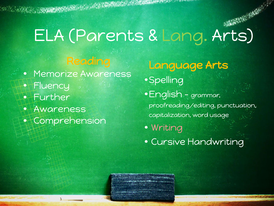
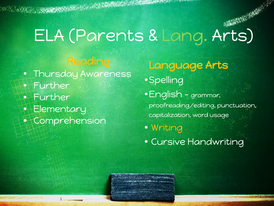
Memorize: Memorize -> Thursday (56, 74)
Fluency: Fluency -> Further (52, 85)
Awareness: Awareness -> Elementary (60, 109)
Writing colour: pink -> yellow (167, 127)
